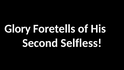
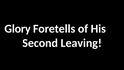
Selfless: Selfless -> Leaving (81, 43)
